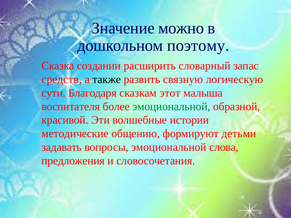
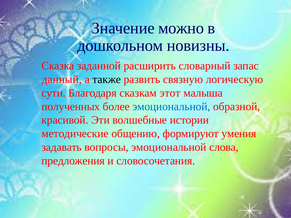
поэтому: поэтому -> новизны (198, 46)
создании: создании -> заданной (99, 66)
средств: средств -> данный (62, 79)
воспитателя: воспитателя -> полученных (71, 107)
эмоциональной colour: green -> blue (171, 107)
детьми: детьми -> умения (239, 134)
